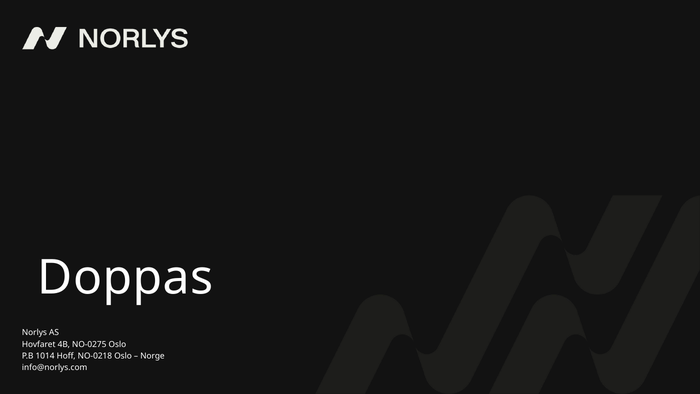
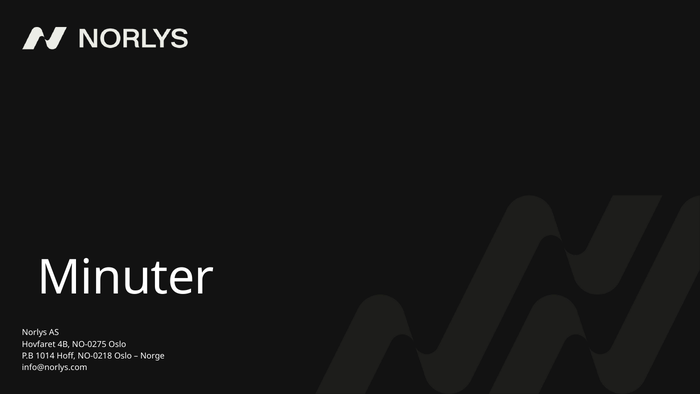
Doppas: Doppas -> Minuter (126, 278)
